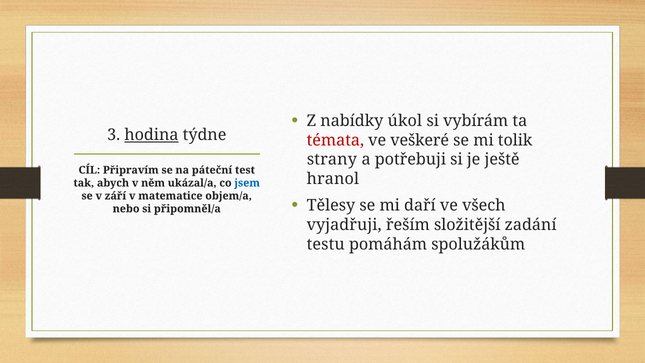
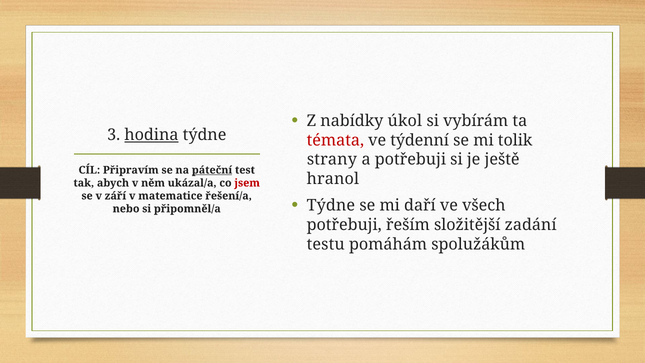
veškeré: veškeré -> týdenní (420, 140)
páteční underline: none -> present (212, 170)
jsem colour: blue -> red (247, 183)
objem/a: objem/a -> řešení/a (229, 196)
Tělesy: Tělesy -> Týdne (331, 206)
vyjadřuji: vyjadřuji -> potřebuji (344, 225)
